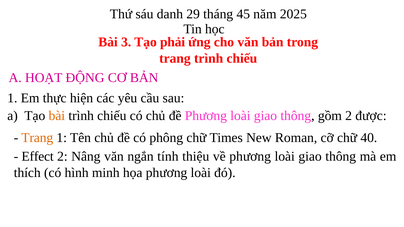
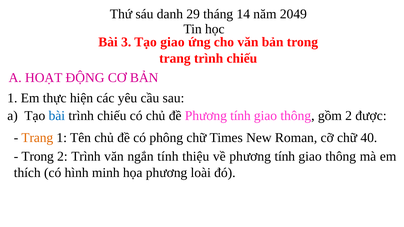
45: 45 -> 14 (243, 14)
2025: 2025 -> 2049 (293, 14)
Tạo phải: phải -> giao (172, 42)
bài colour: orange -> blue (57, 116)
đề Phương loài: loài -> tính (240, 116)
Effect: Effect -> Trong (38, 157)
2 Nâng: Nâng -> Trình (86, 157)
về phương loài: loài -> tính (285, 157)
